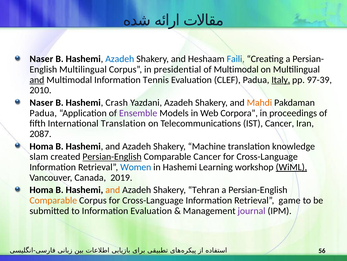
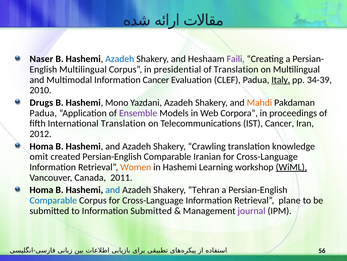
Faili colour: blue -> purple (236, 59)
of Multimodal: Multimodal -> Translation (236, 69)
and underline: present -> none (37, 80)
Information Tennis: Tennis -> Cancer (156, 80)
97-39: 97-39 -> 34-39 (319, 80)
Naser: Naser -> Drugs (41, 102)
Crash: Crash -> Mono (117, 102)
2087: 2087 -> 2012 (40, 134)
Machine: Machine -> Crawling (207, 146)
slam: slam -> omit (39, 156)
Persian-English underline: present -> none (112, 156)
Comparable Cancer: Cancer -> Iranian (207, 156)
Women colour: blue -> orange (136, 167)
2019: 2019 -> 2011 (121, 177)
and colour: orange -> blue (113, 189)
Comparable colour: orange -> blue (53, 200)
game: game -> plane (290, 200)
Information Evaluation: Evaluation -> Submitted (151, 210)
